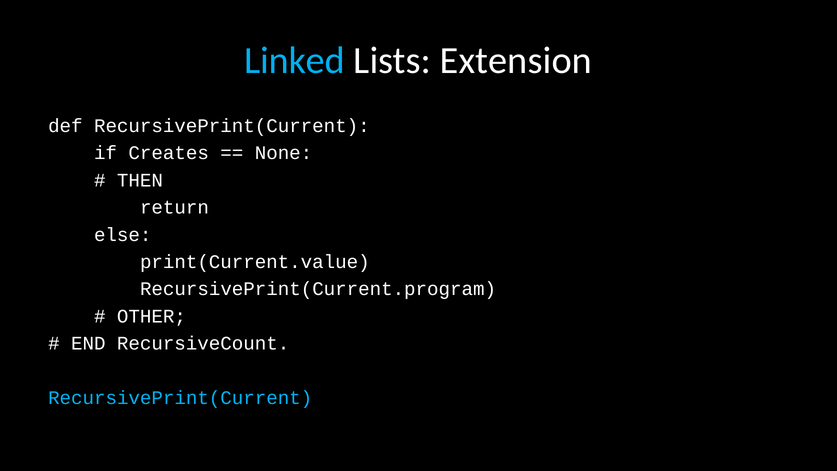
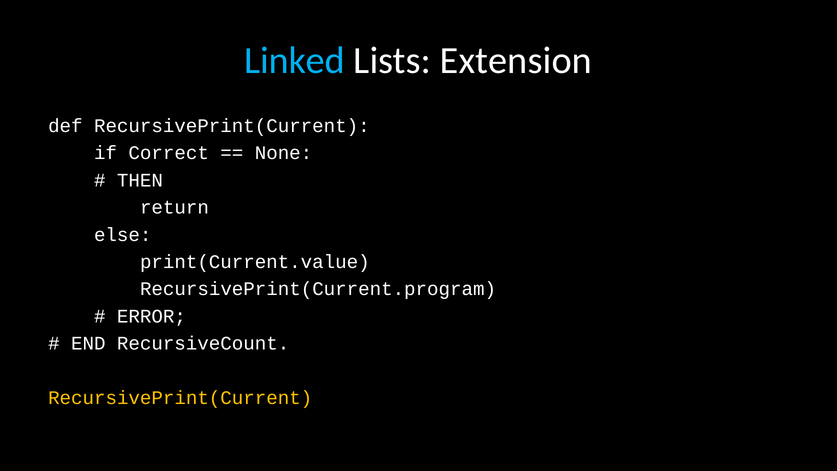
Creates: Creates -> Correct (169, 153)
OTHER: OTHER -> ERROR (151, 316)
RecursivePrint(Current colour: light blue -> yellow (180, 398)
